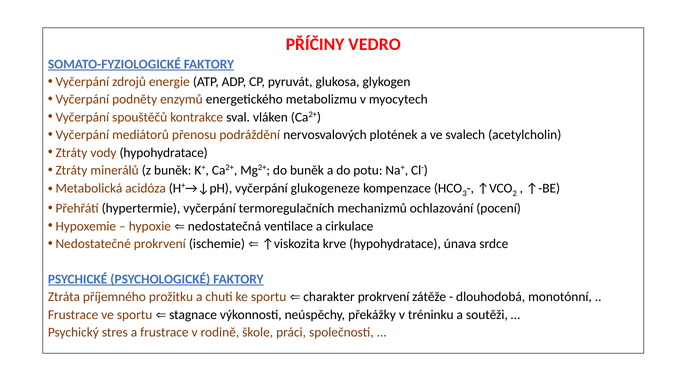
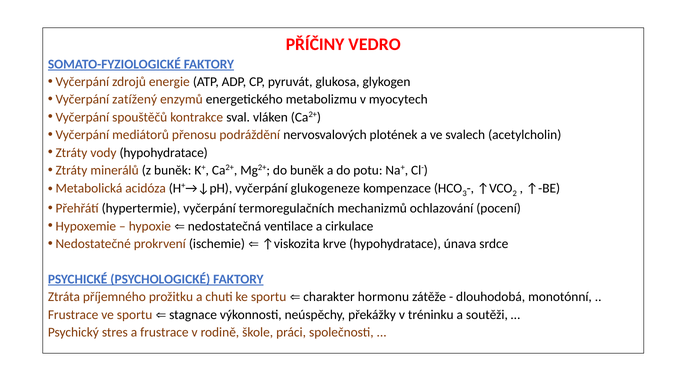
podněty: podněty -> zatížený (135, 100)
charakter prokrvení: prokrvení -> hormonu (383, 297)
